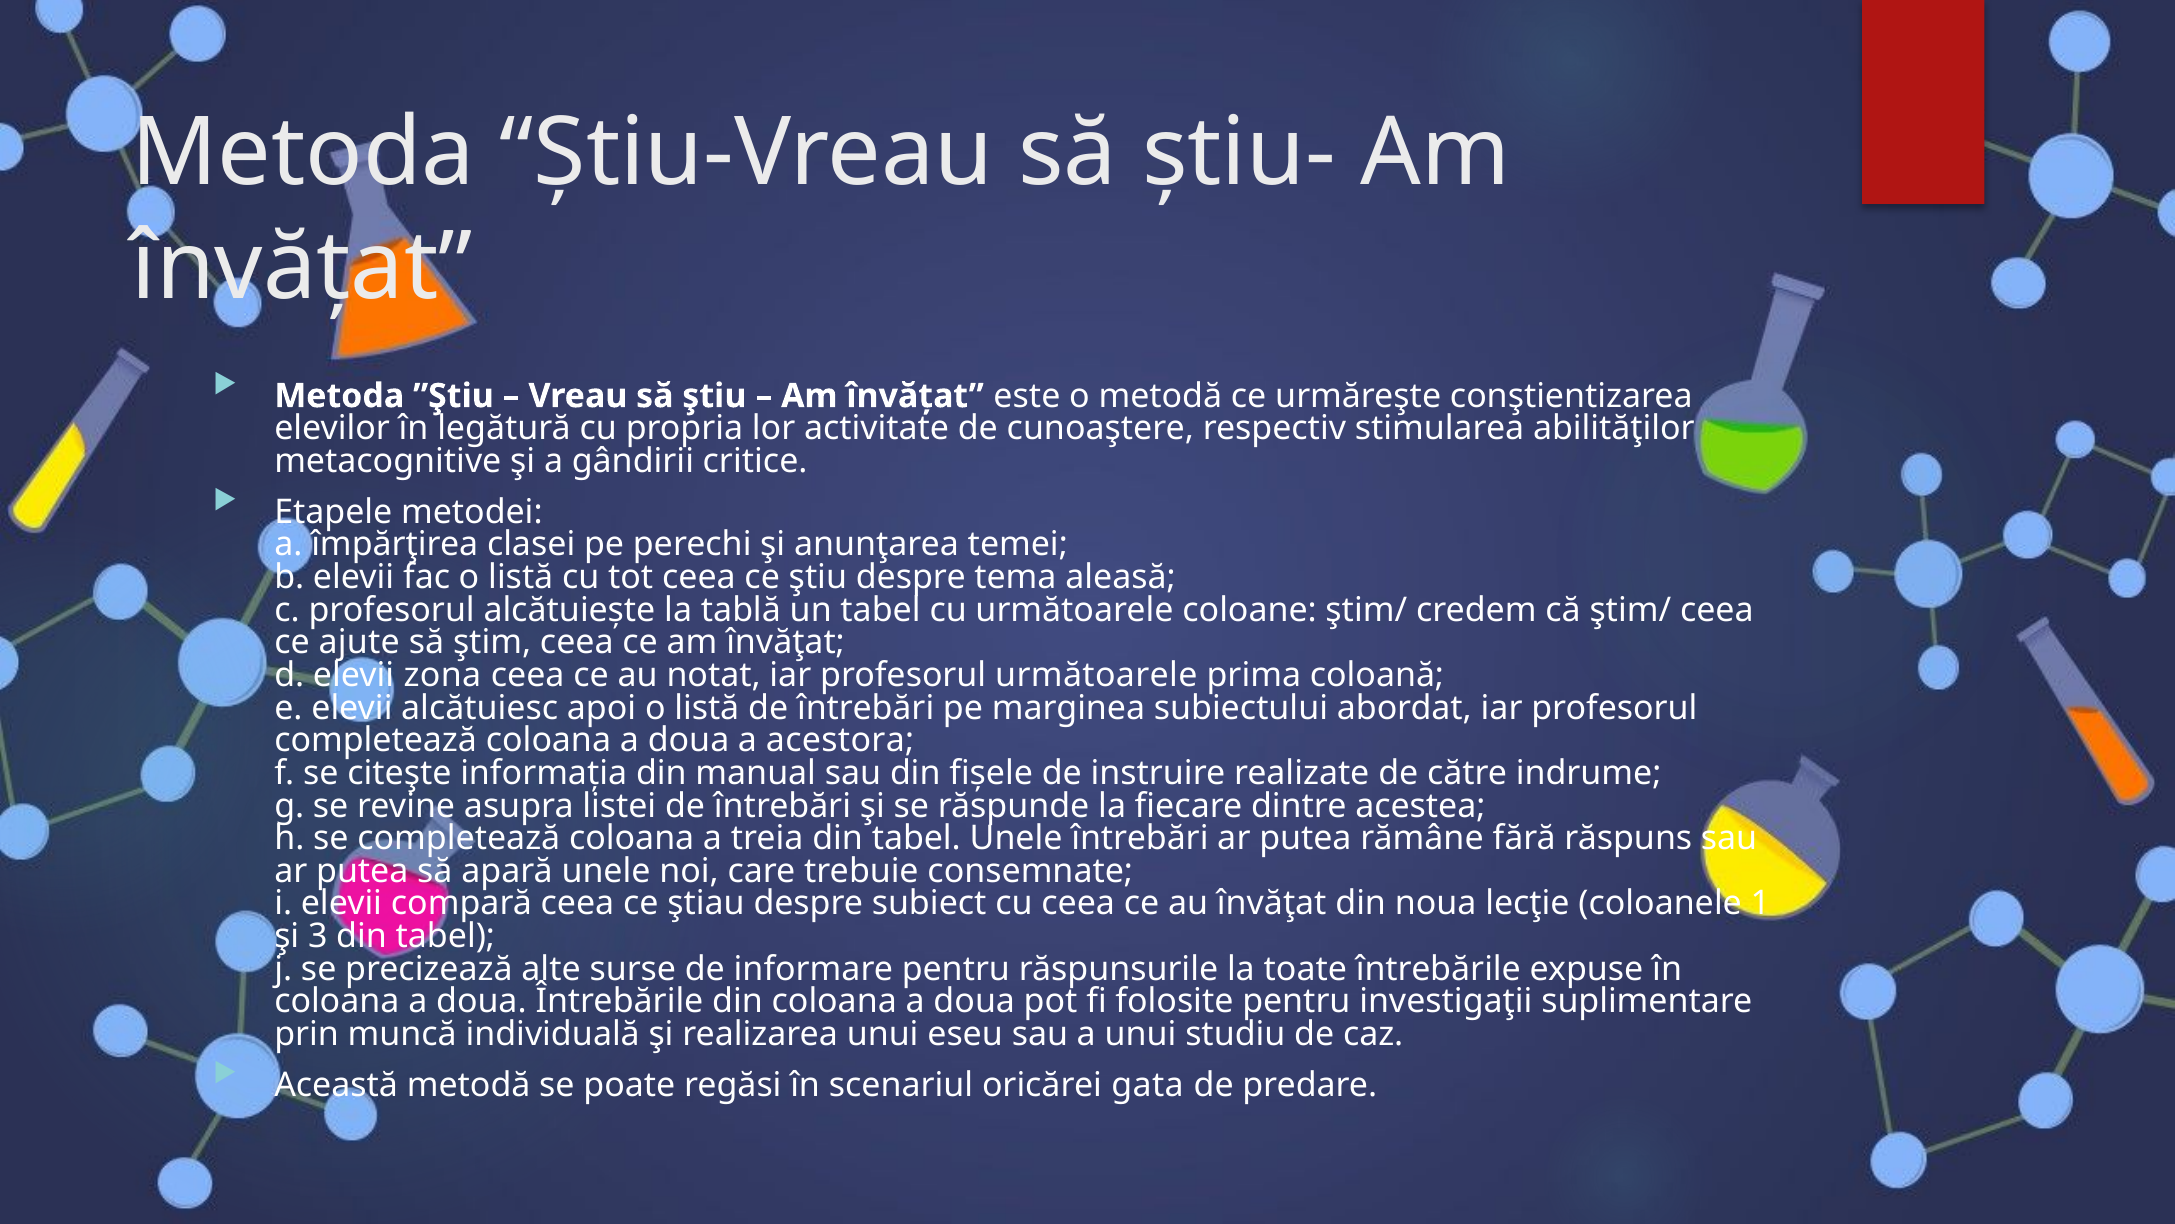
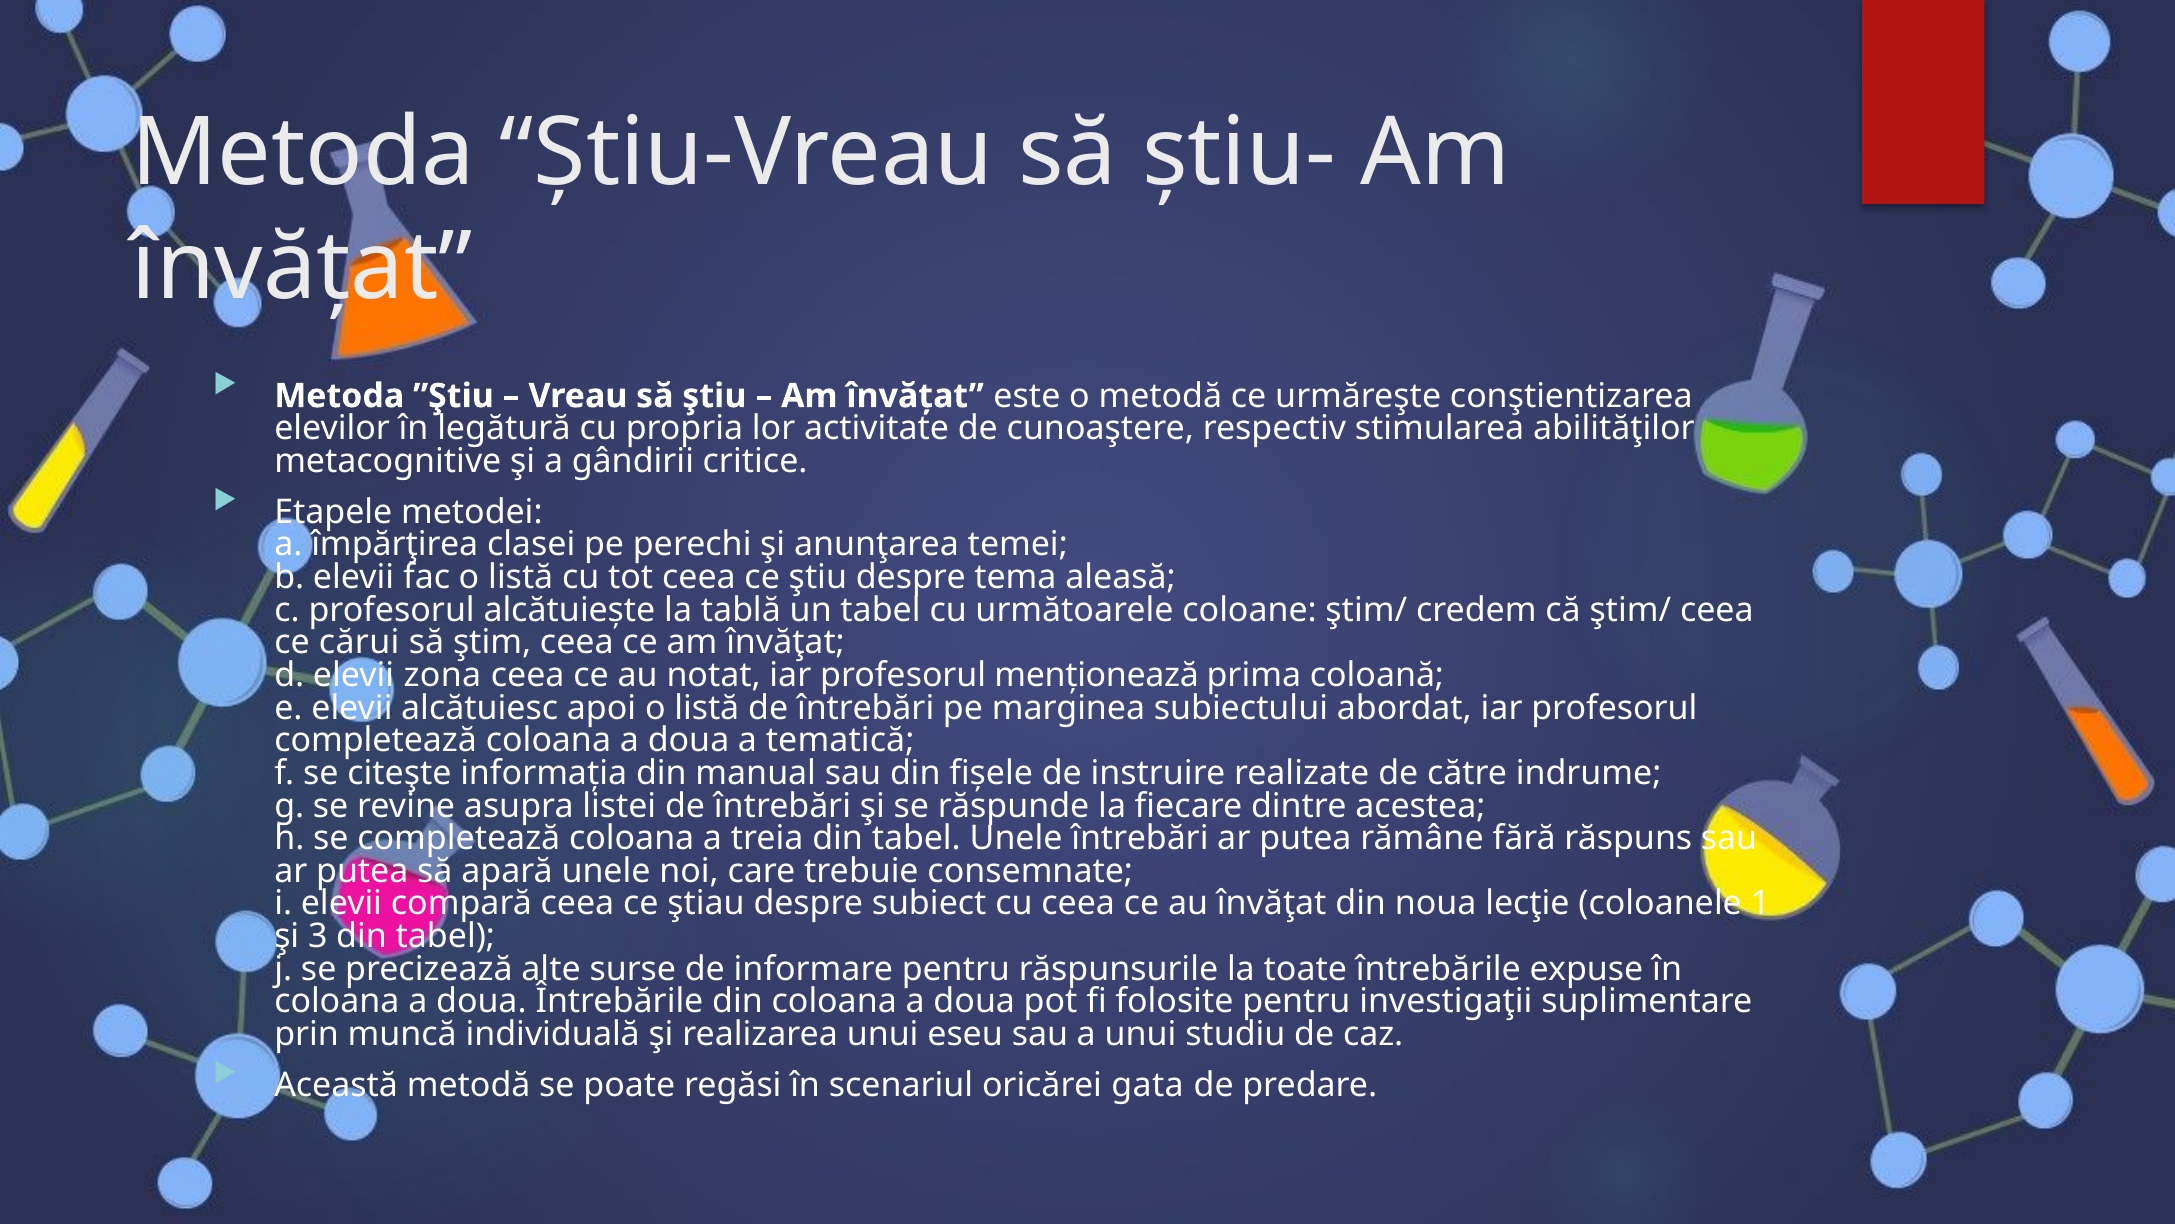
ajute: ajute -> cărui (359, 642)
profesorul următoarele: următoarele -> menționează (1097, 675)
acestora: acestora -> tematică (840, 740)
